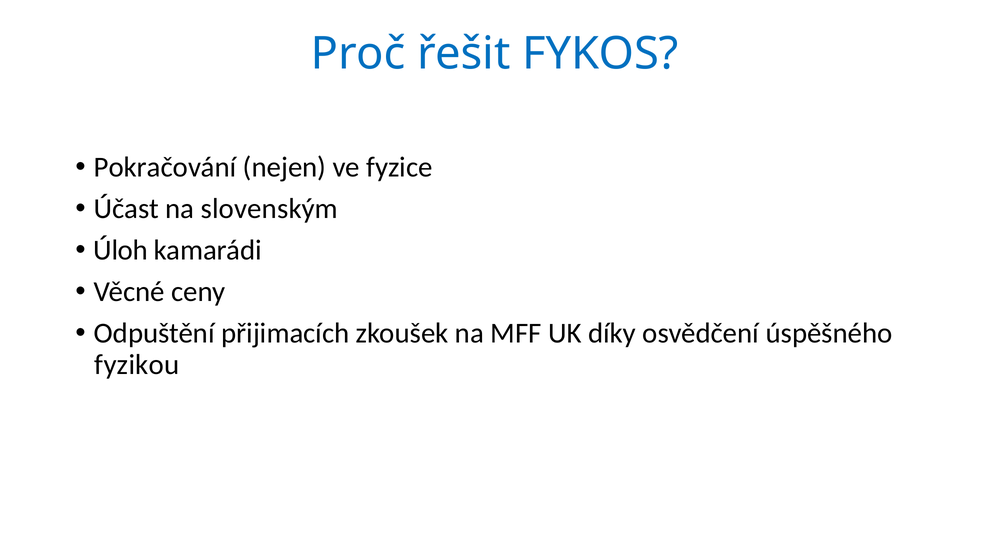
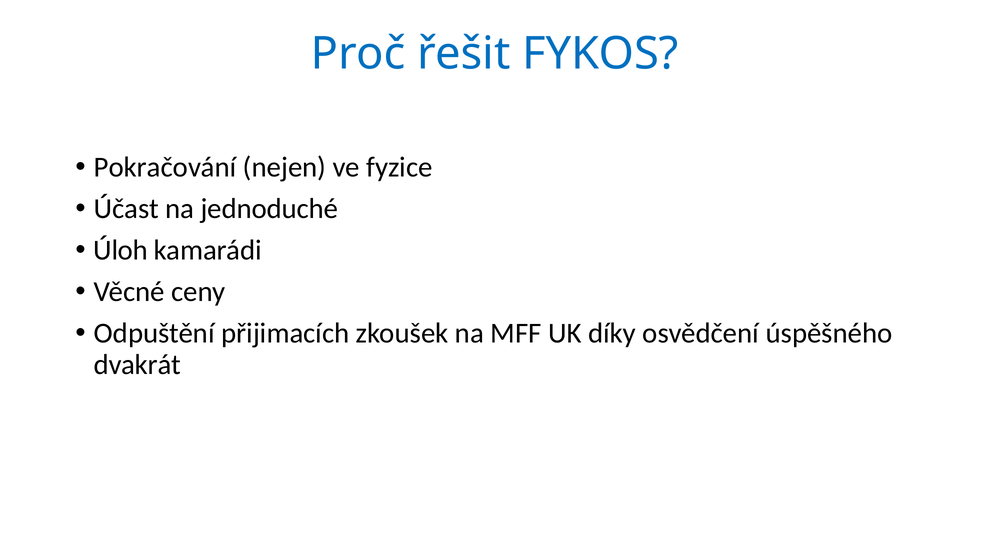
slovenským: slovenským -> jednoduché (269, 209)
fyzikou: fyzikou -> dvakrát (137, 365)
